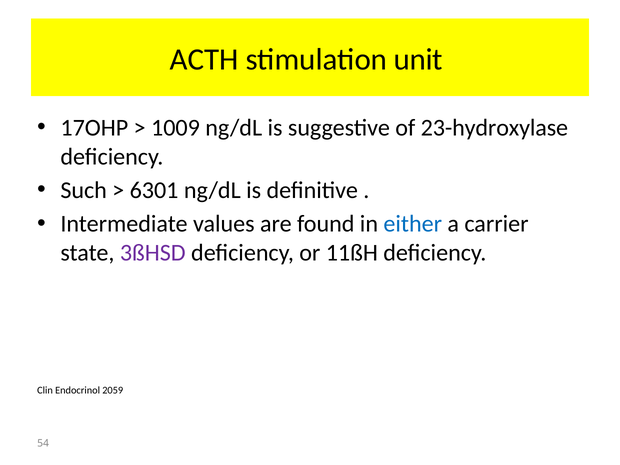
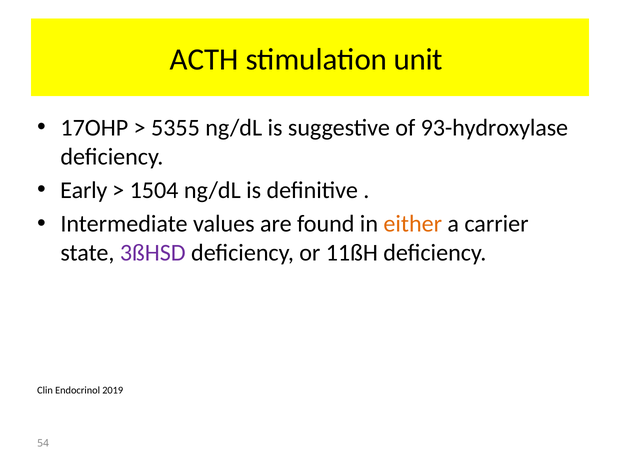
1009: 1009 -> 5355 (175, 128)
23-hydroxylase: 23-hydroxylase -> 93-hydroxylase (494, 128)
Such: Such -> Early (84, 190)
6301: 6301 -> 1504 (154, 190)
either colour: blue -> orange (413, 224)
2059: 2059 -> 2019 (113, 390)
